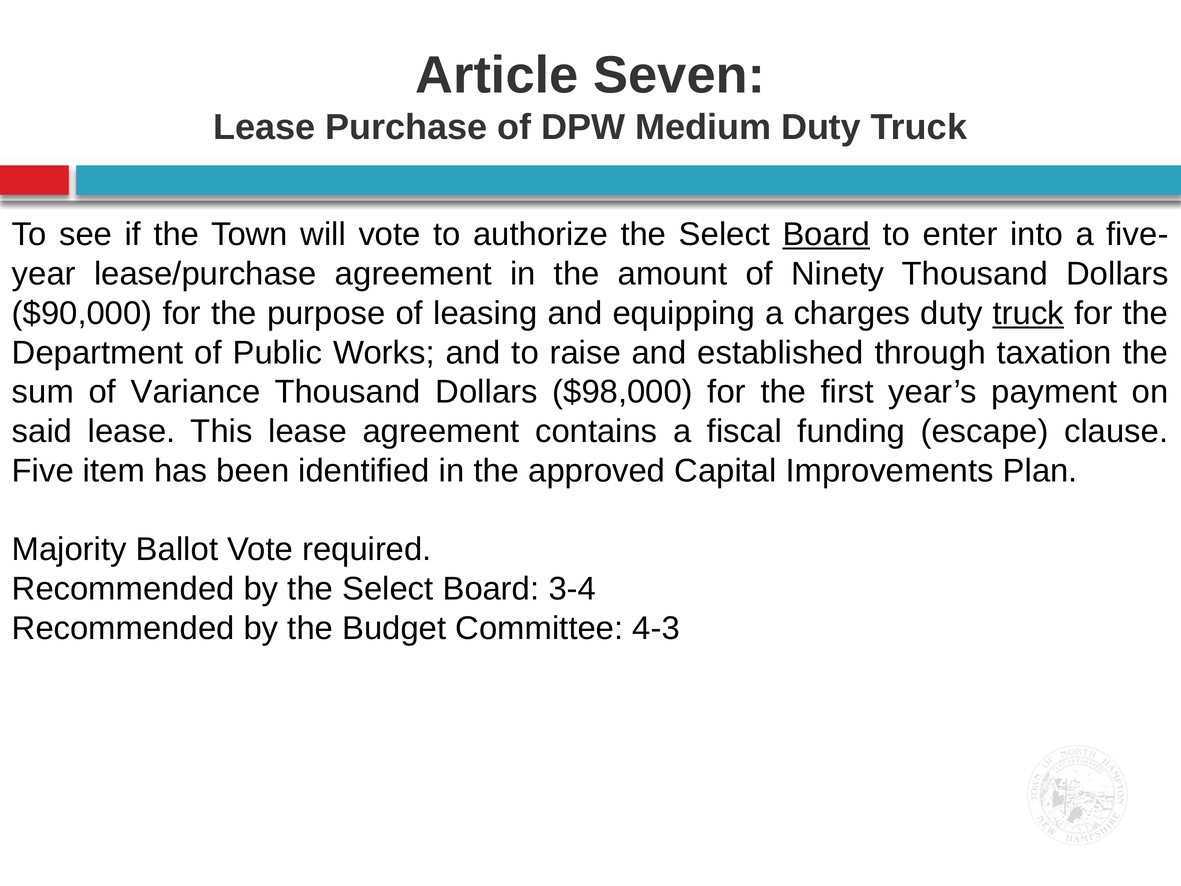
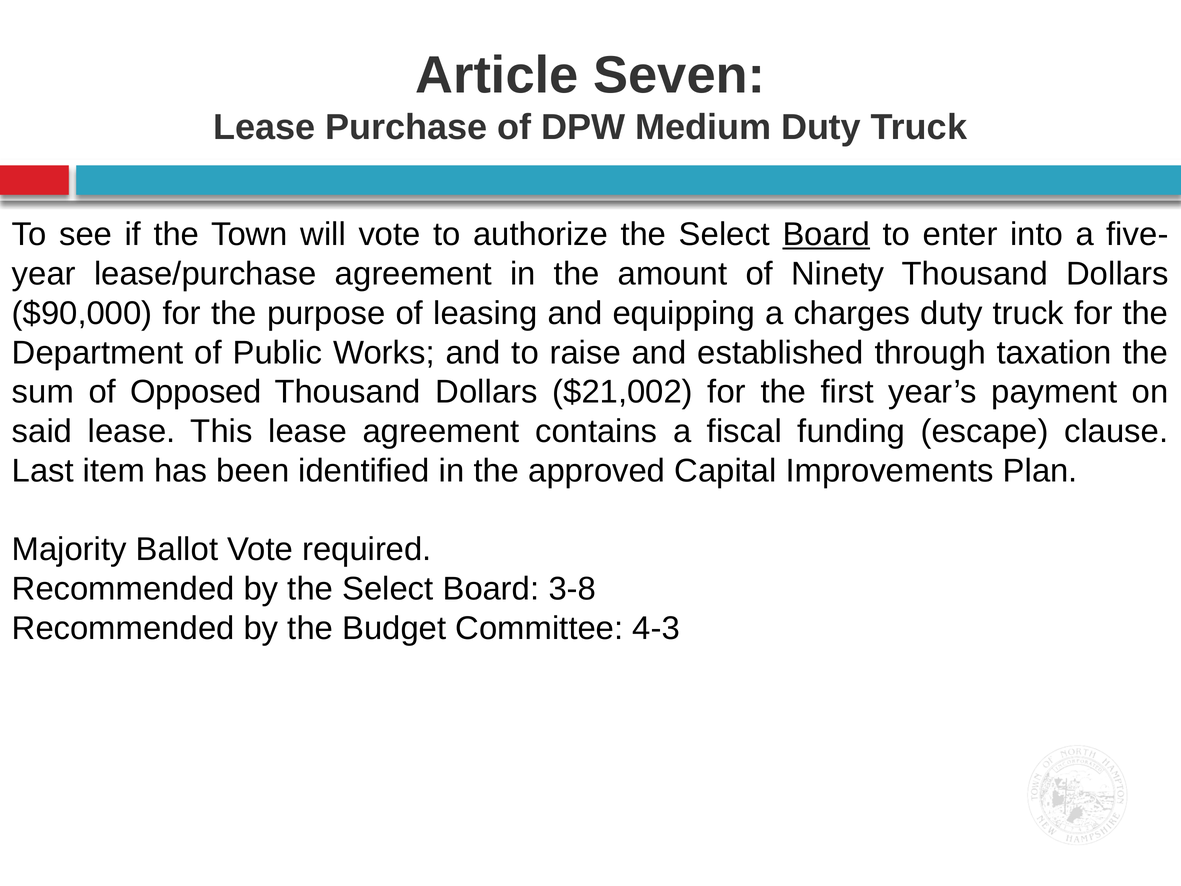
truck underline: present -> none (1028, 313)
Variance: Variance -> Opposed (196, 392)
$98,000: $98,000 -> $21,002 (623, 392)
Five: Five -> Last (43, 471)
3-4: 3-4 -> 3-8 (572, 589)
